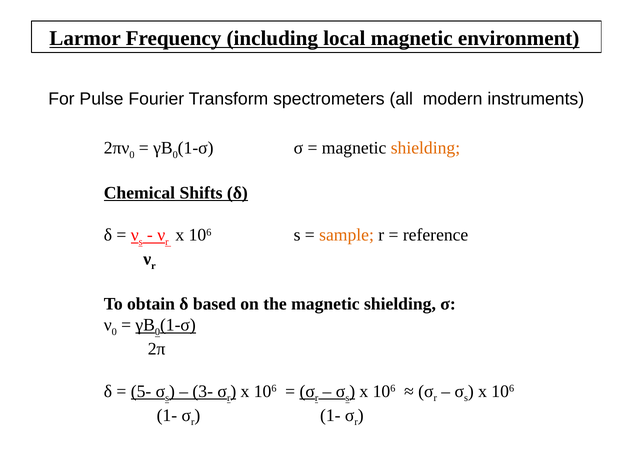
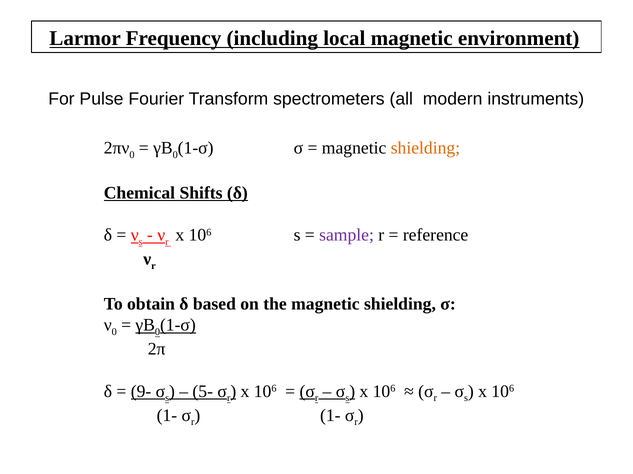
sample colour: orange -> purple (347, 235)
5-: 5- -> 9- (141, 392)
3-: 3- -> 5- (203, 392)
